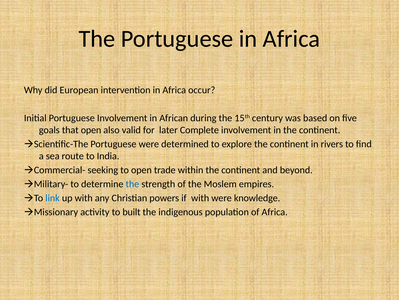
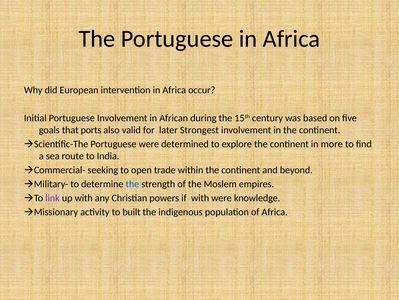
that open: open -> ports (91, 130)
Complete: Complete -> Strongest (199, 130)
rivers: rivers -> more (332, 144)
link colour: blue -> purple (53, 198)
